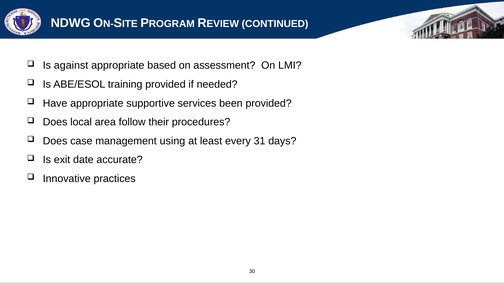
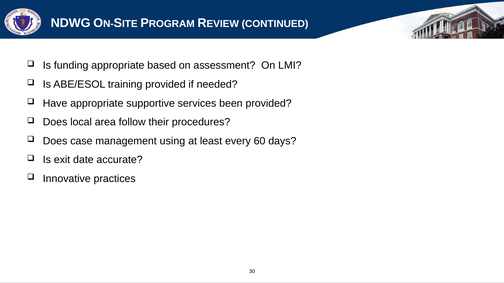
against: against -> funding (71, 66)
31: 31 -> 60 (260, 141)
